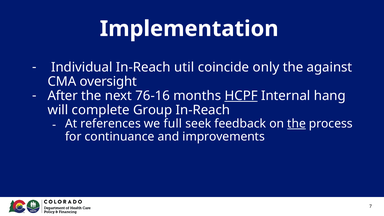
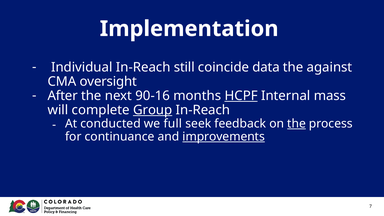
util: util -> still (184, 67)
only: only -> data (266, 67)
76-16: 76-16 -> 90-16 (153, 96)
hang: hang -> mass (330, 96)
Group underline: none -> present (153, 110)
references: references -> conducted (111, 124)
improvements underline: none -> present (224, 137)
